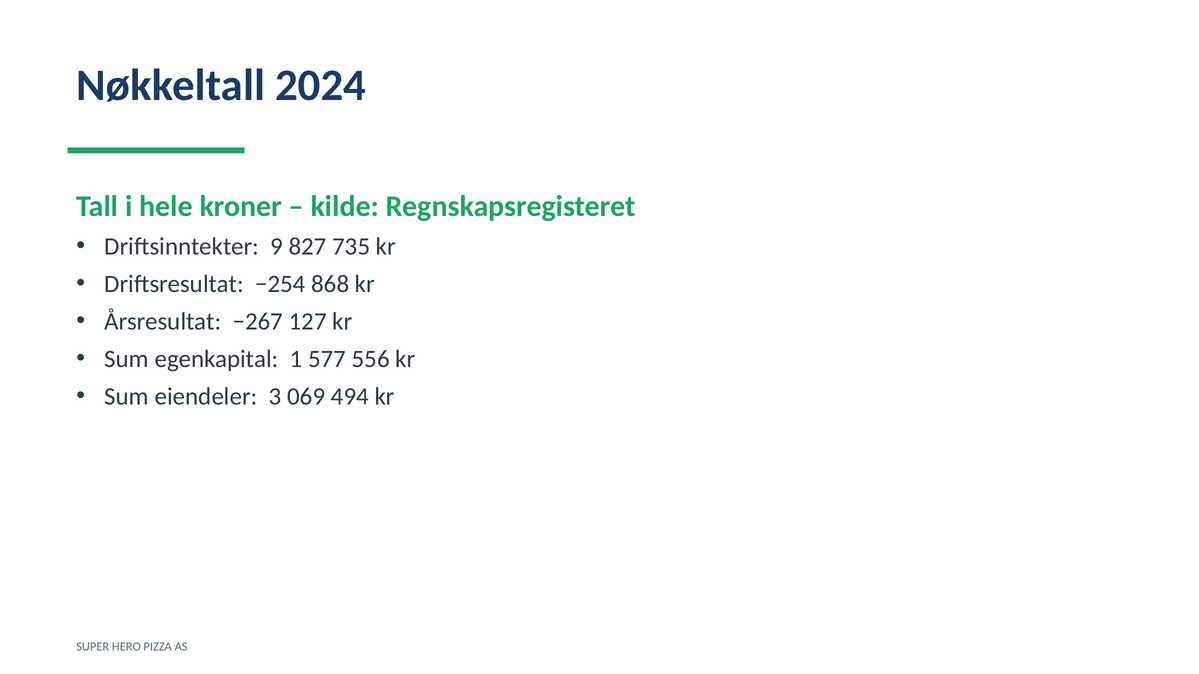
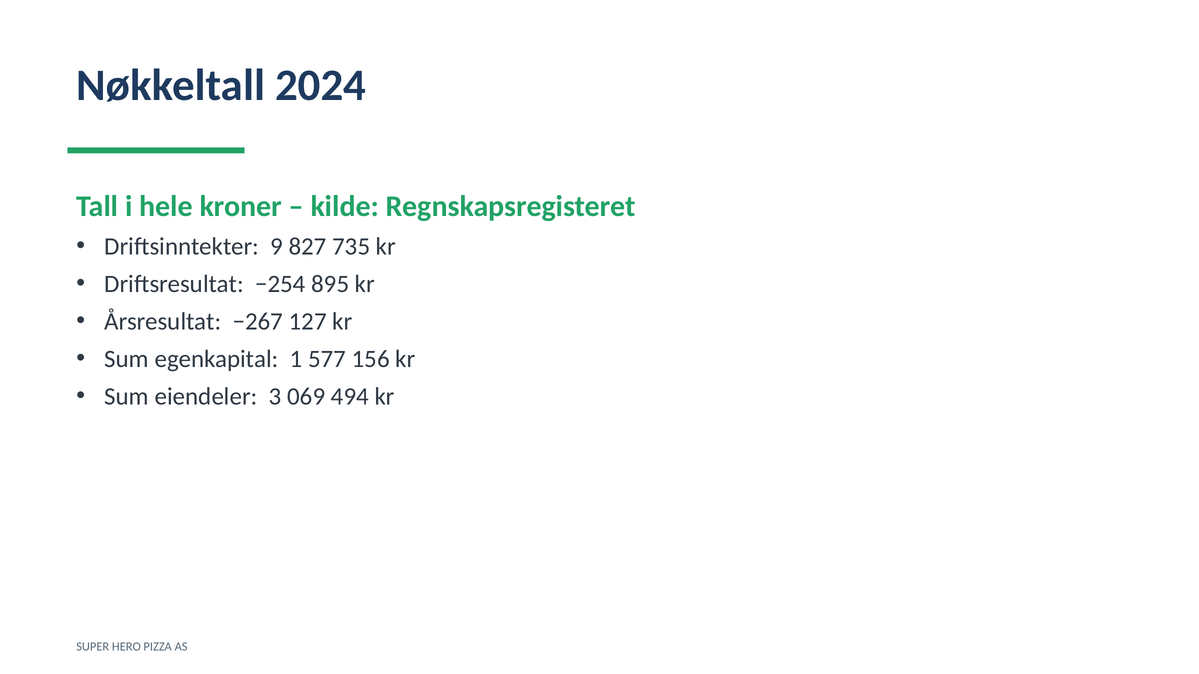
868: 868 -> 895 (330, 284)
556: 556 -> 156 (371, 359)
